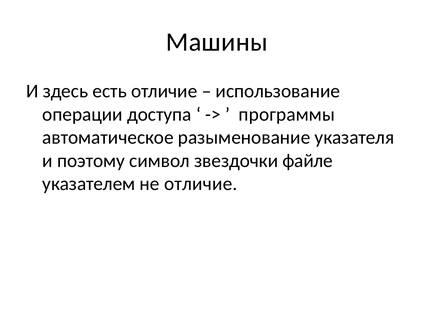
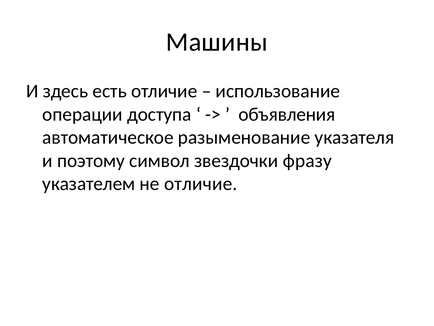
программы: программы -> объявления (287, 114)
файле: файле -> фразу (307, 161)
